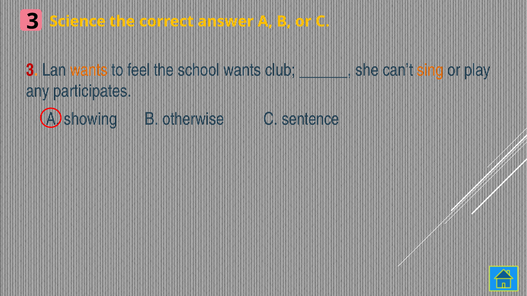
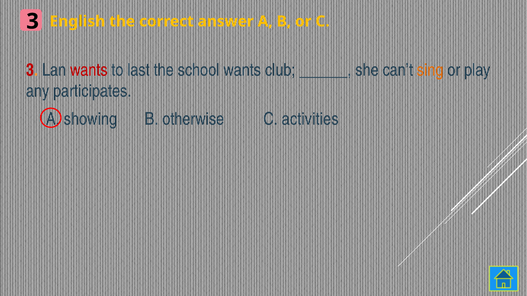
Science: Science -> English (77, 21)
wants colour: orange -> red (89, 70)
feel: feel -> last (139, 70)
sentence: sentence -> activities (310, 119)
